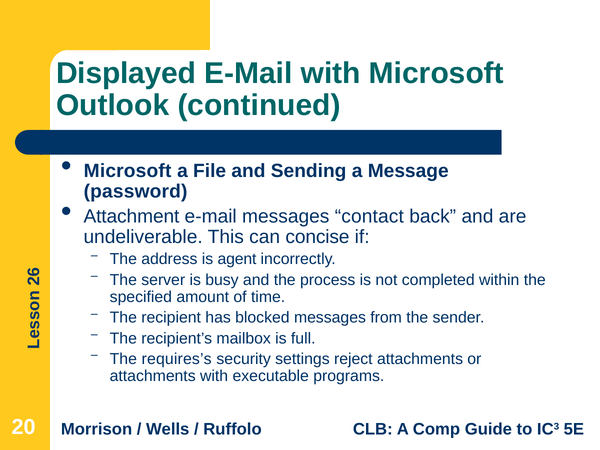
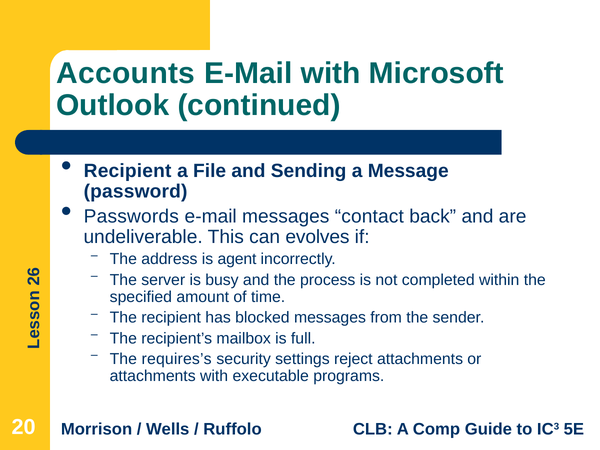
Displayed: Displayed -> Accounts (126, 73)
Microsoft: Microsoft -> Recipient (128, 171)
Attachment: Attachment -> Passwords (131, 216)
concise: concise -> evolves (317, 237)
